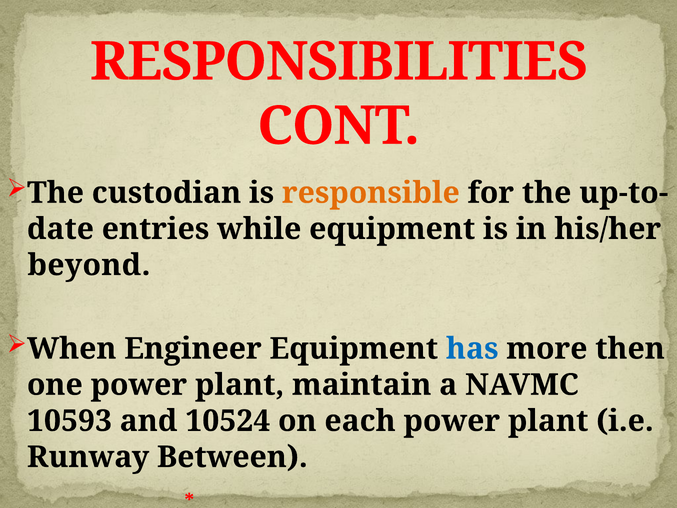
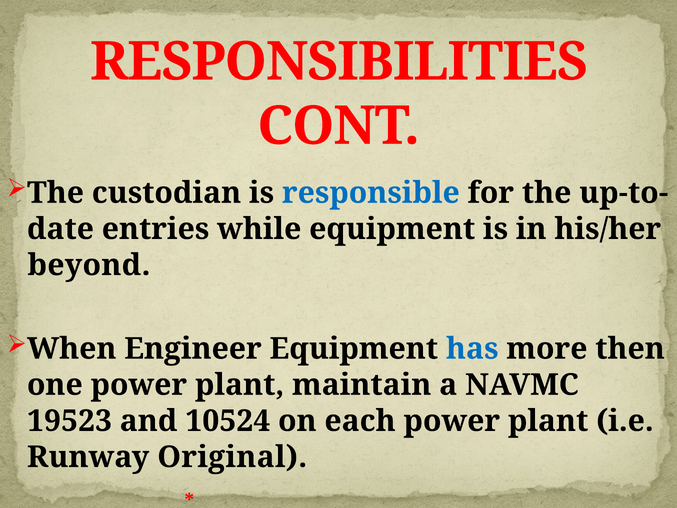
responsible colour: orange -> blue (371, 193)
10593: 10593 -> 19523 (69, 421)
Between: Between -> Original (232, 457)
